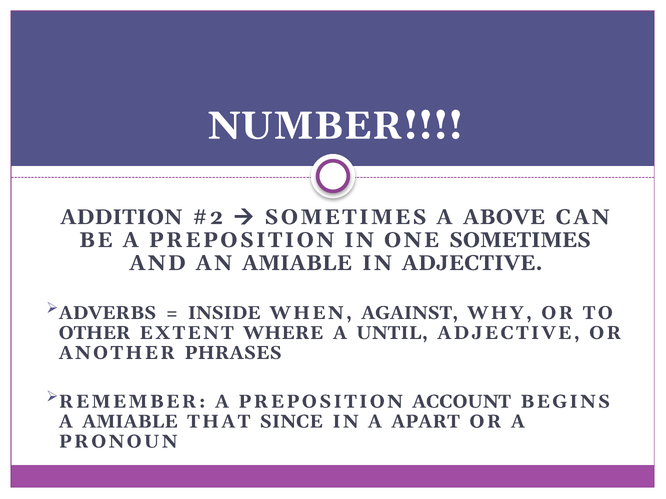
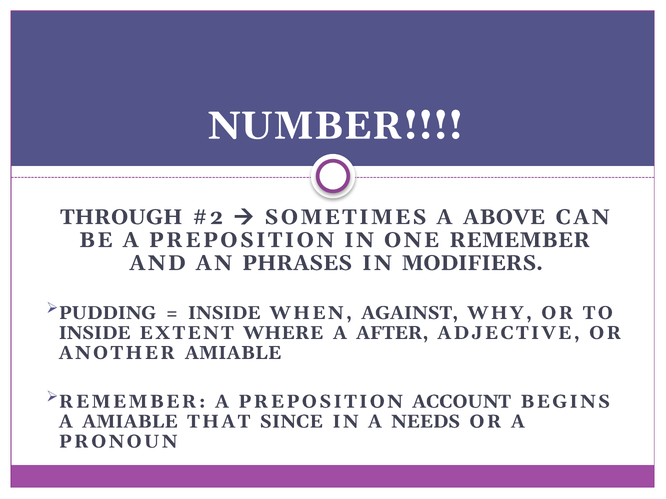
ADDITION: ADDITION -> THROUGH (121, 217)
ONE SOMETIMES: SOMETIMES -> REMEMBER (520, 240)
AN AMIABLE: AMIABLE -> PHRASES (297, 263)
IN ADJECTIVE: ADJECTIVE -> MODIFIERS (472, 263)
ADVERBS: ADVERBS -> PUDDING (107, 313)
OTHER: OTHER -> INSIDE (95, 333)
UNTIL: UNTIL -> AFTER (392, 333)
ANOTHER PHRASES: PHRASES -> AMIABLE (233, 353)
APART: APART -> NEEDS (426, 422)
